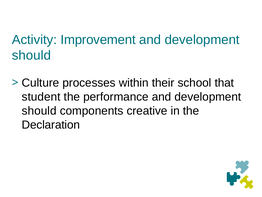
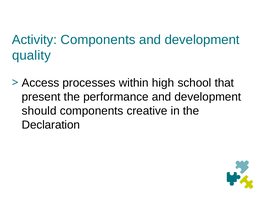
Activity Improvement: Improvement -> Components (98, 40)
should: should -> quality (31, 55)
Culture: Culture -> Access (40, 83)
their: their -> high (163, 83)
student: student -> present (41, 97)
